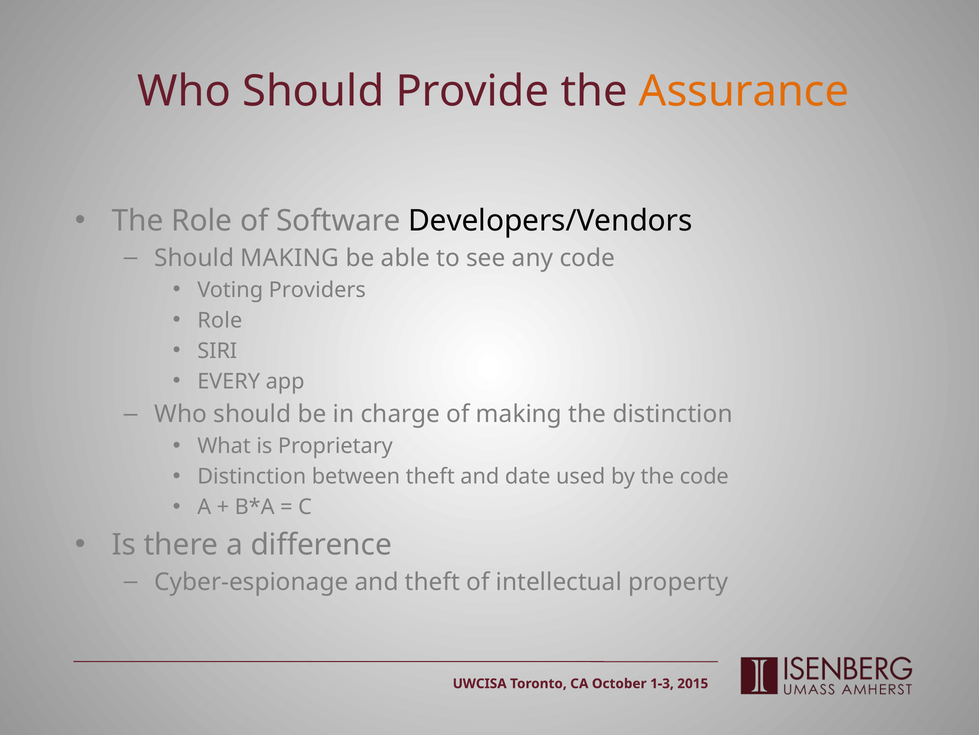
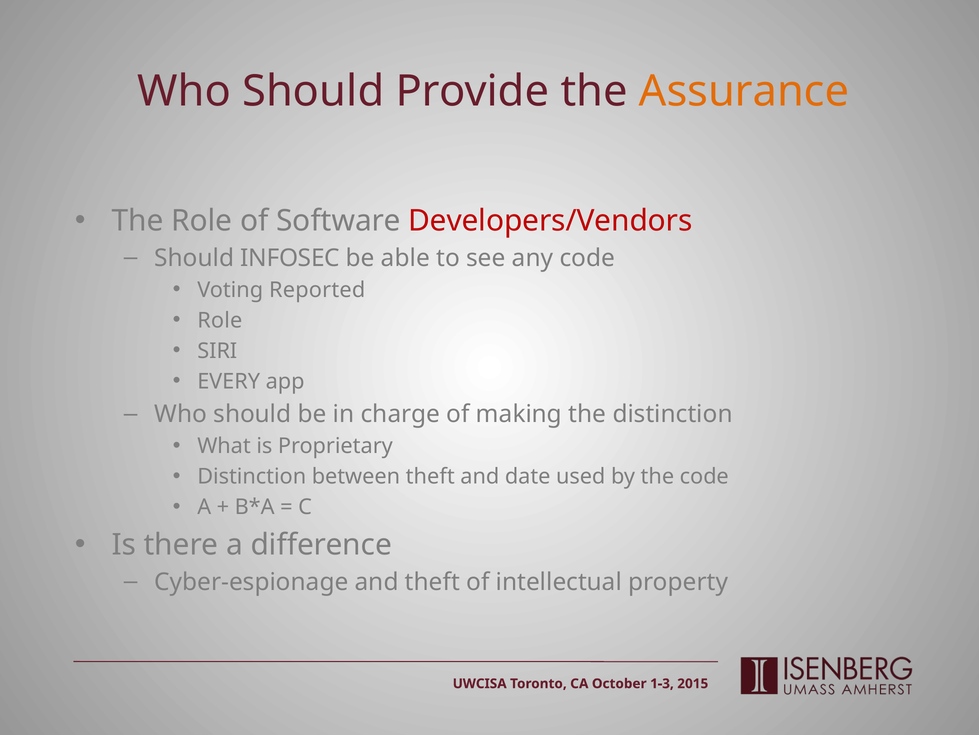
Developers/Vendors colour: black -> red (550, 221)
Should MAKING: MAKING -> INFOSEC (290, 258)
Providers: Providers -> Reported (317, 290)
